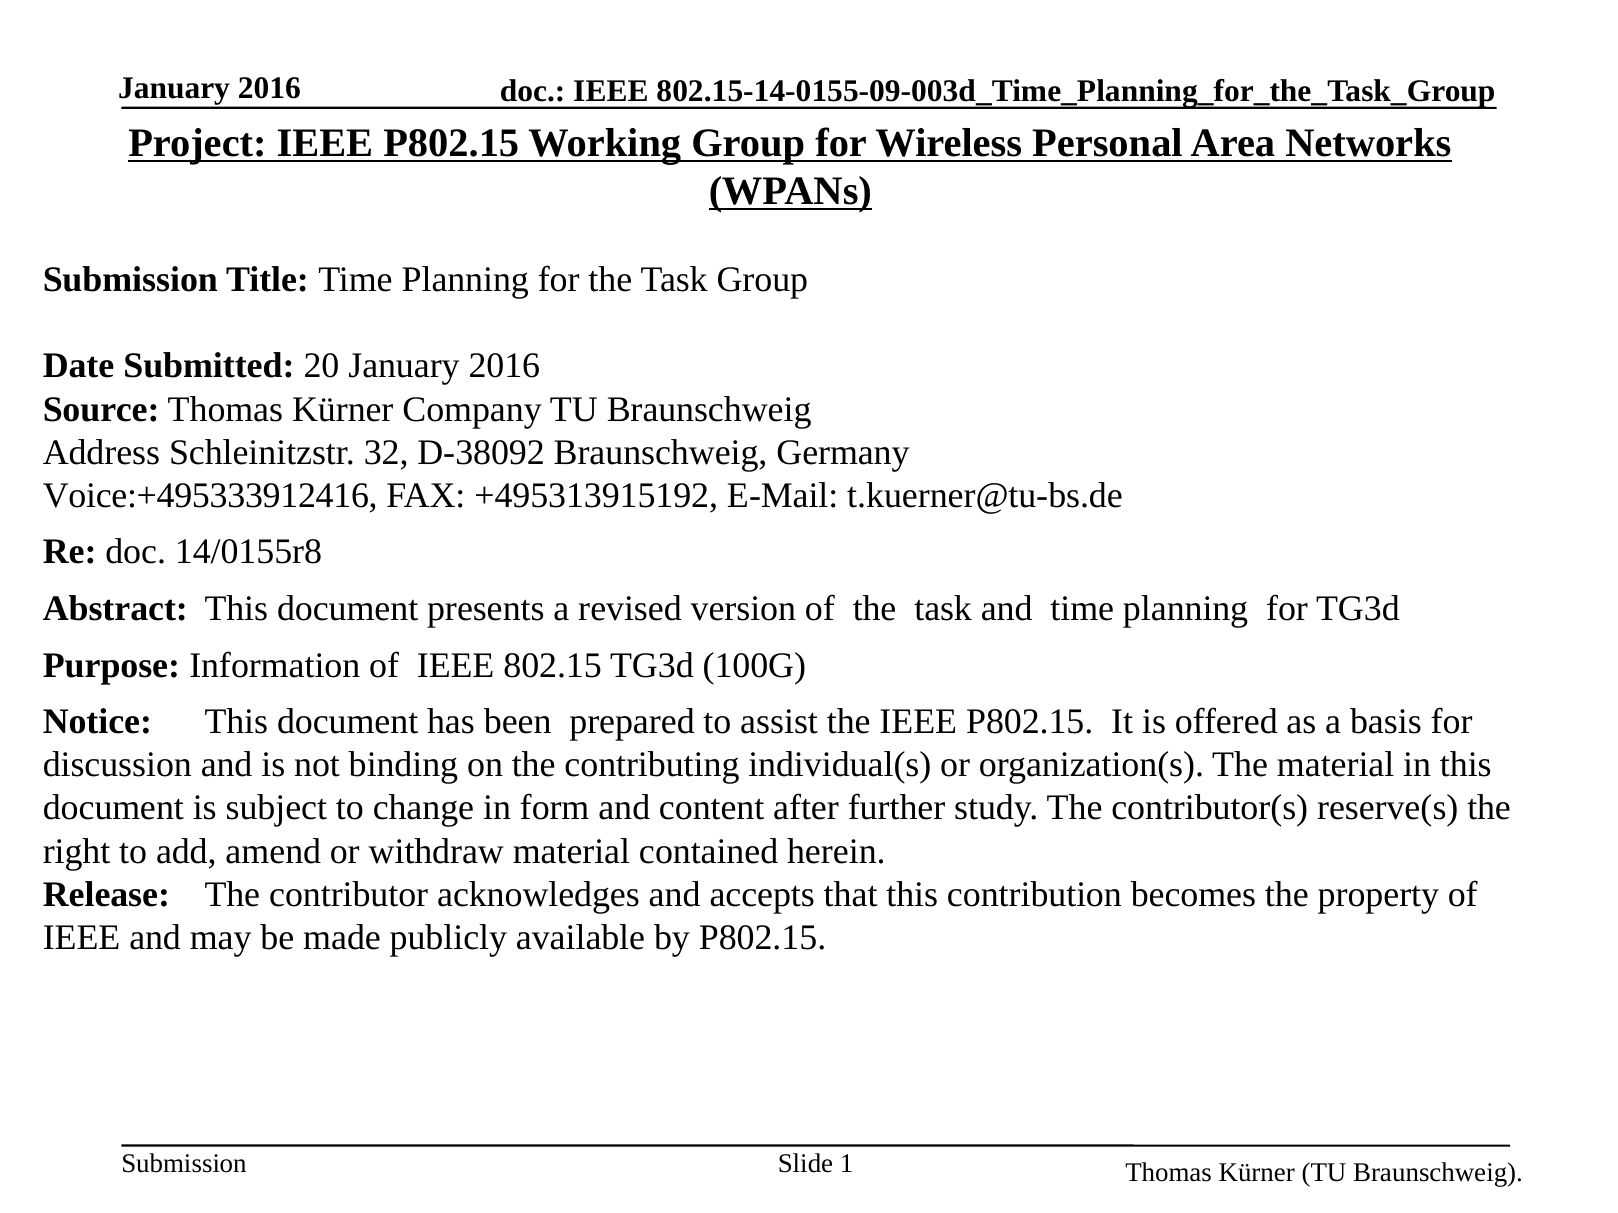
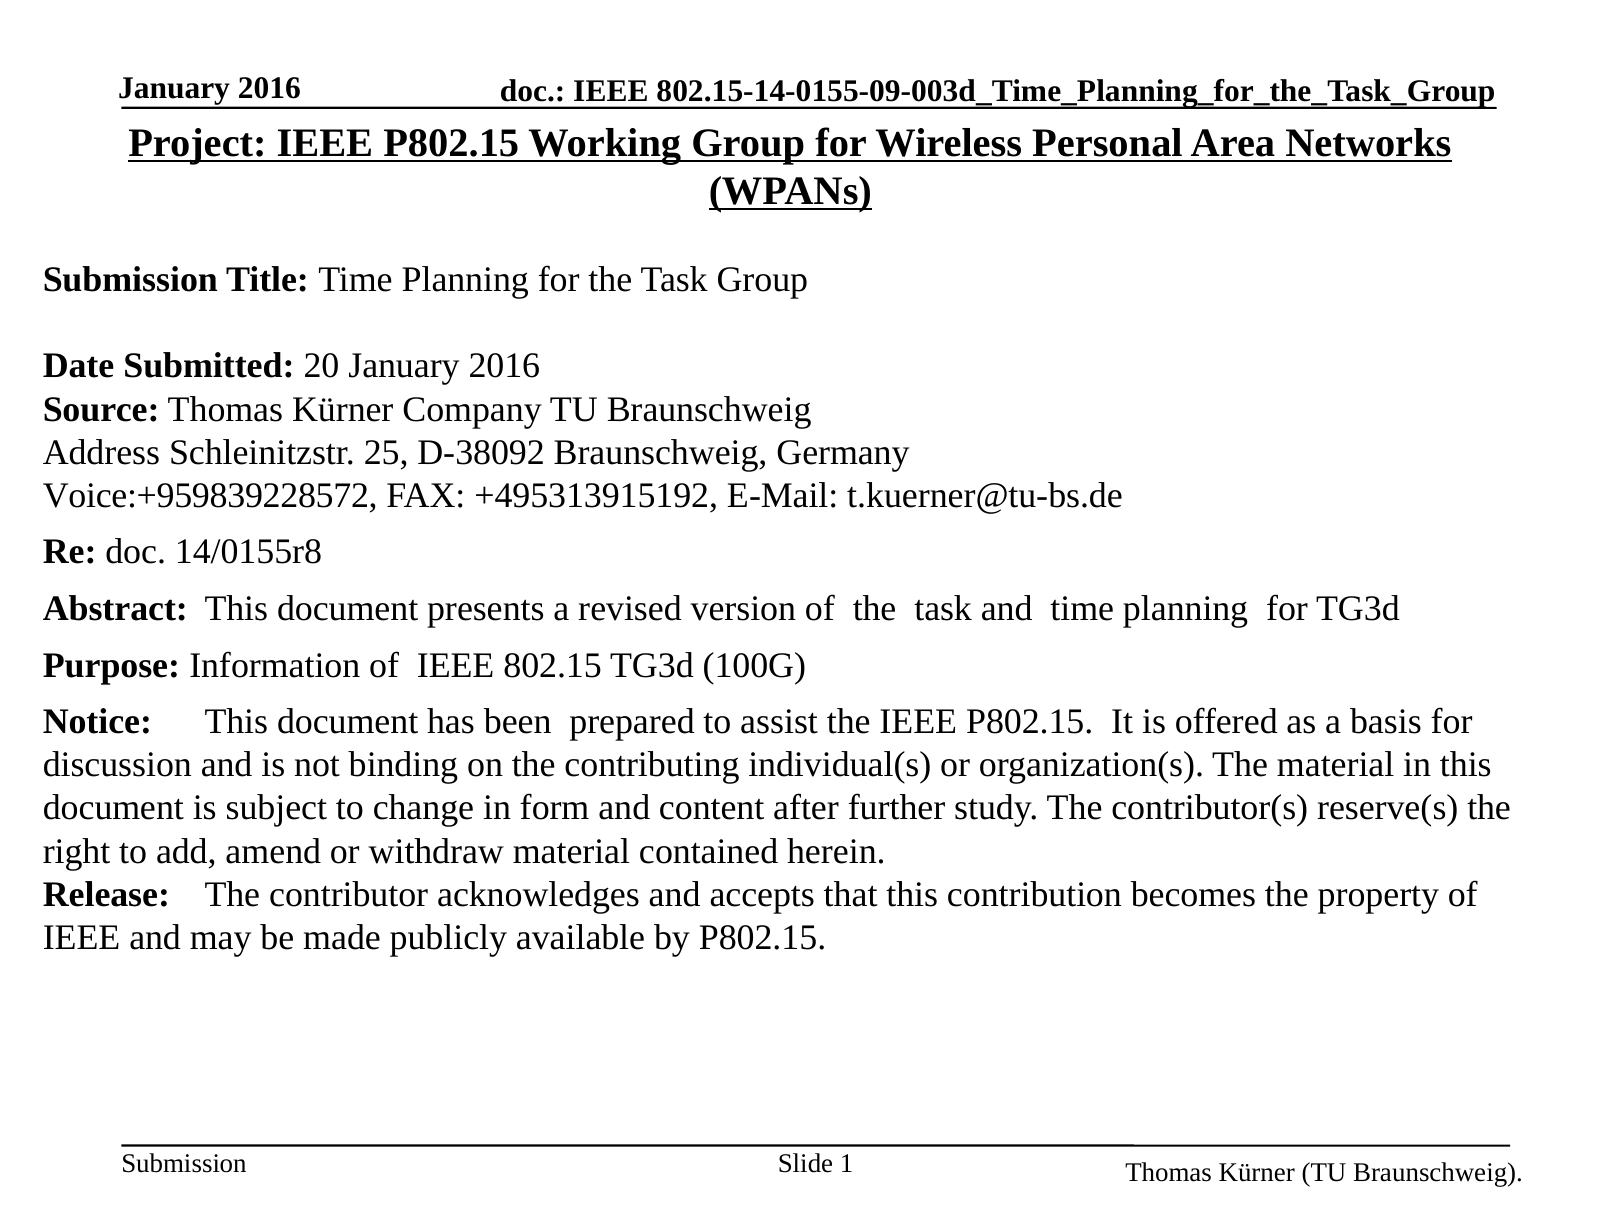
32: 32 -> 25 (386, 453)
Voice:+495333912416: Voice:+495333912416 -> Voice:+959839228572 (210, 496)
